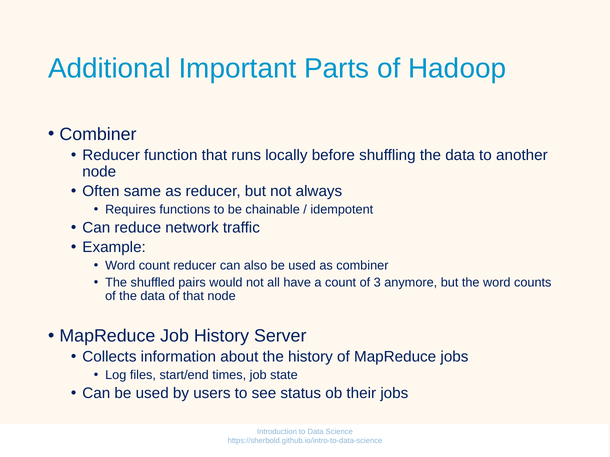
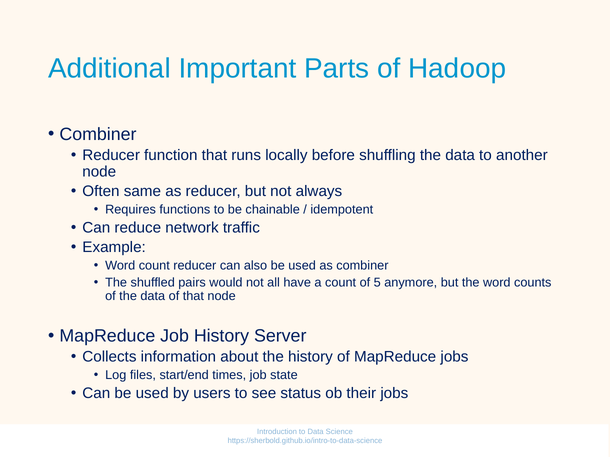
3: 3 -> 5 (377, 283)
